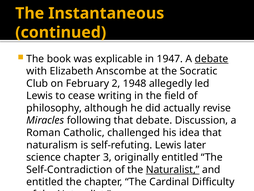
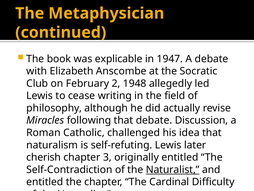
Instantaneous: Instantaneous -> Metaphysician (106, 13)
debate underline: present -> none (212, 59)
science: science -> cherish (44, 157)
